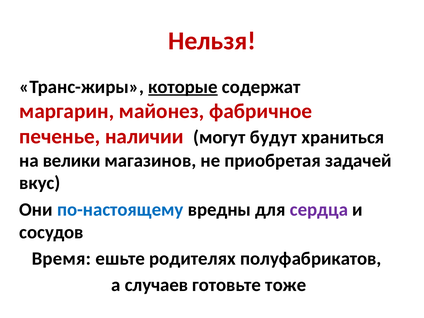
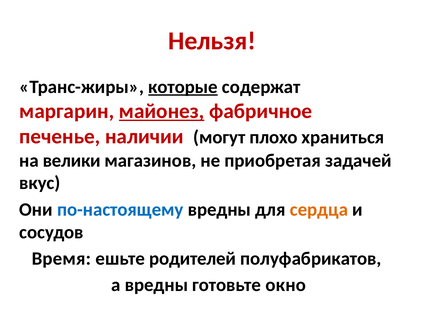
майонез underline: none -> present (162, 111)
будут: будут -> плохо (274, 137)
сердца colour: purple -> orange (319, 210)
родителях: родителях -> родителей (193, 259)
а случаев: случаев -> вредны (156, 285)
тоже: тоже -> окно (286, 285)
